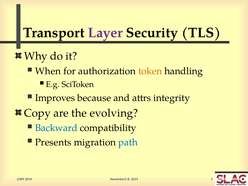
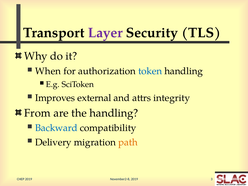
token colour: orange -> blue (150, 71)
because: because -> external (94, 98)
Copy: Copy -> From (37, 113)
the evolving: evolving -> handling (114, 113)
Presents: Presents -> Delivery (53, 142)
path colour: blue -> orange (128, 142)
